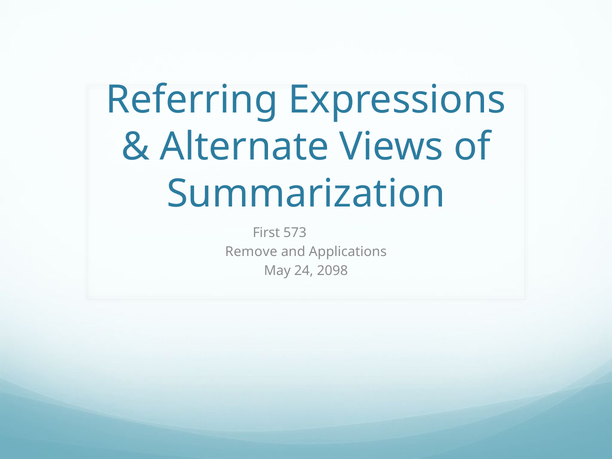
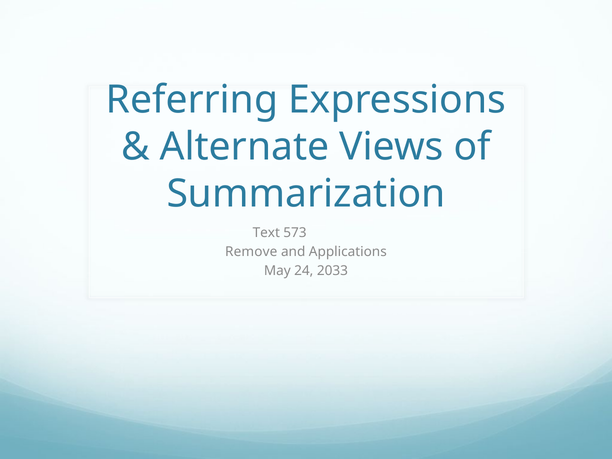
First: First -> Text (266, 233)
2098: 2098 -> 2033 (332, 271)
